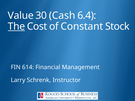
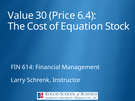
Cash: Cash -> Price (62, 16)
The underline: present -> none (16, 26)
Constant: Constant -> Equation (82, 26)
